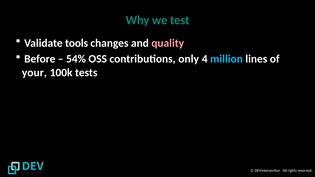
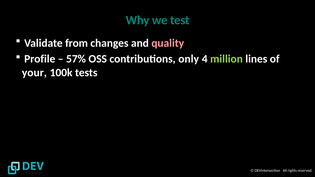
tools: tools -> from (77, 43)
Before: Before -> Profile (40, 59)
54%: 54% -> 57% (76, 59)
million colour: light blue -> light green (226, 59)
